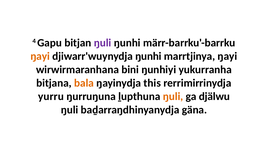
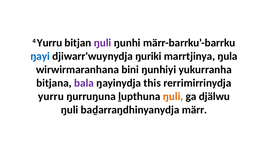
4 Gapu: Gapu -> Yurru (50, 43)
ŋayi colour: orange -> blue (40, 56)
djiwarr'wuynydja ŋunhi: ŋunhi -> ŋuriki (148, 56)
marrtjinya ŋayi: ŋayi -> ŋula (228, 56)
bala colour: orange -> purple (84, 83)
gäna: gäna -> märr (195, 110)
